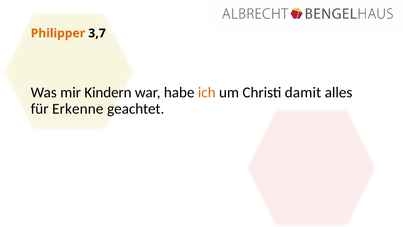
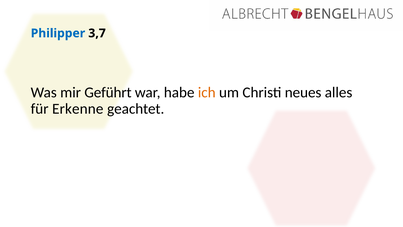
Philipper colour: orange -> blue (58, 33)
Kindern: Kindern -> Geführt (108, 92)
damit: damit -> neues (303, 92)
